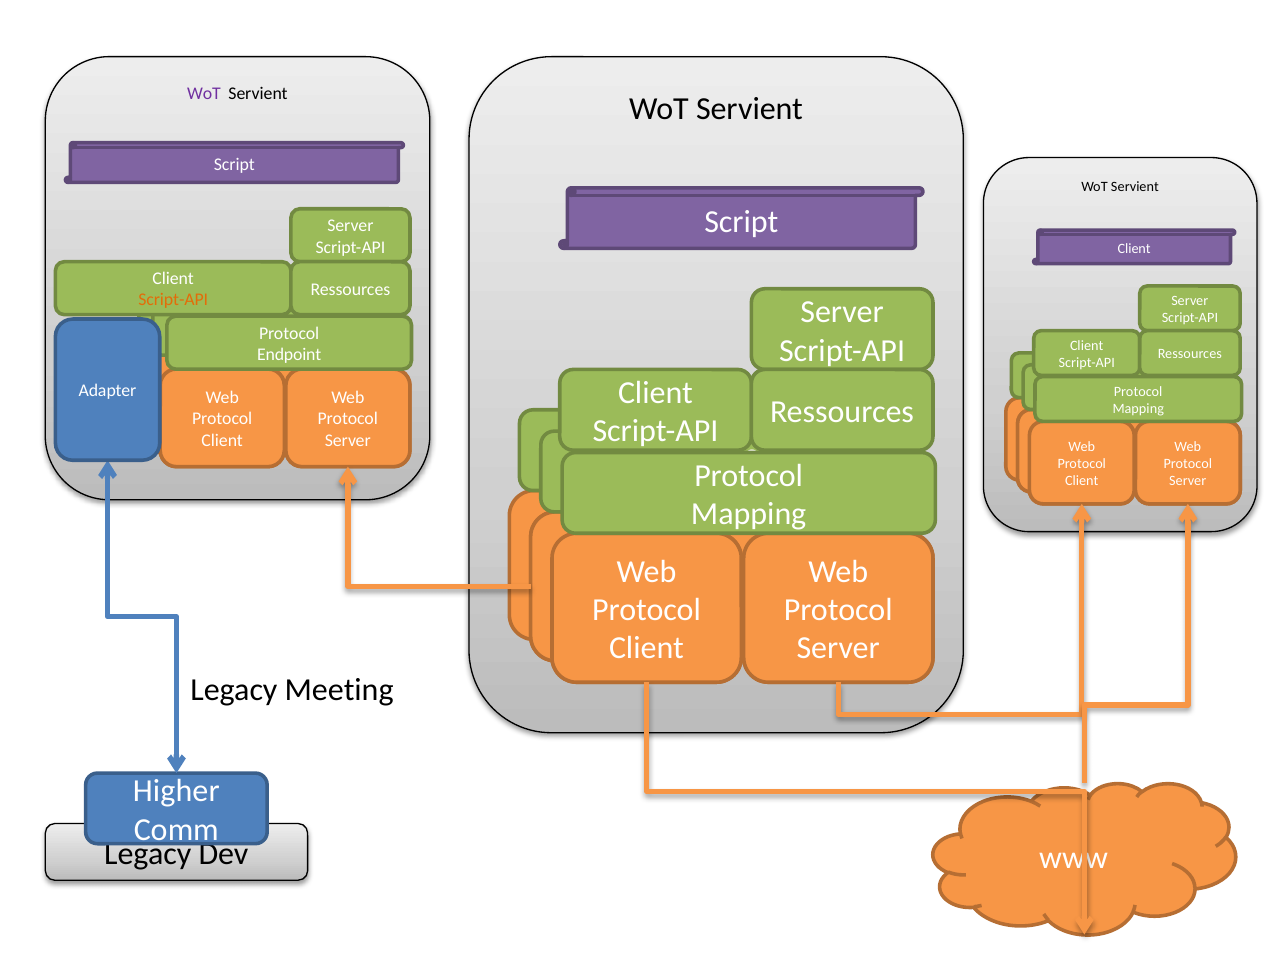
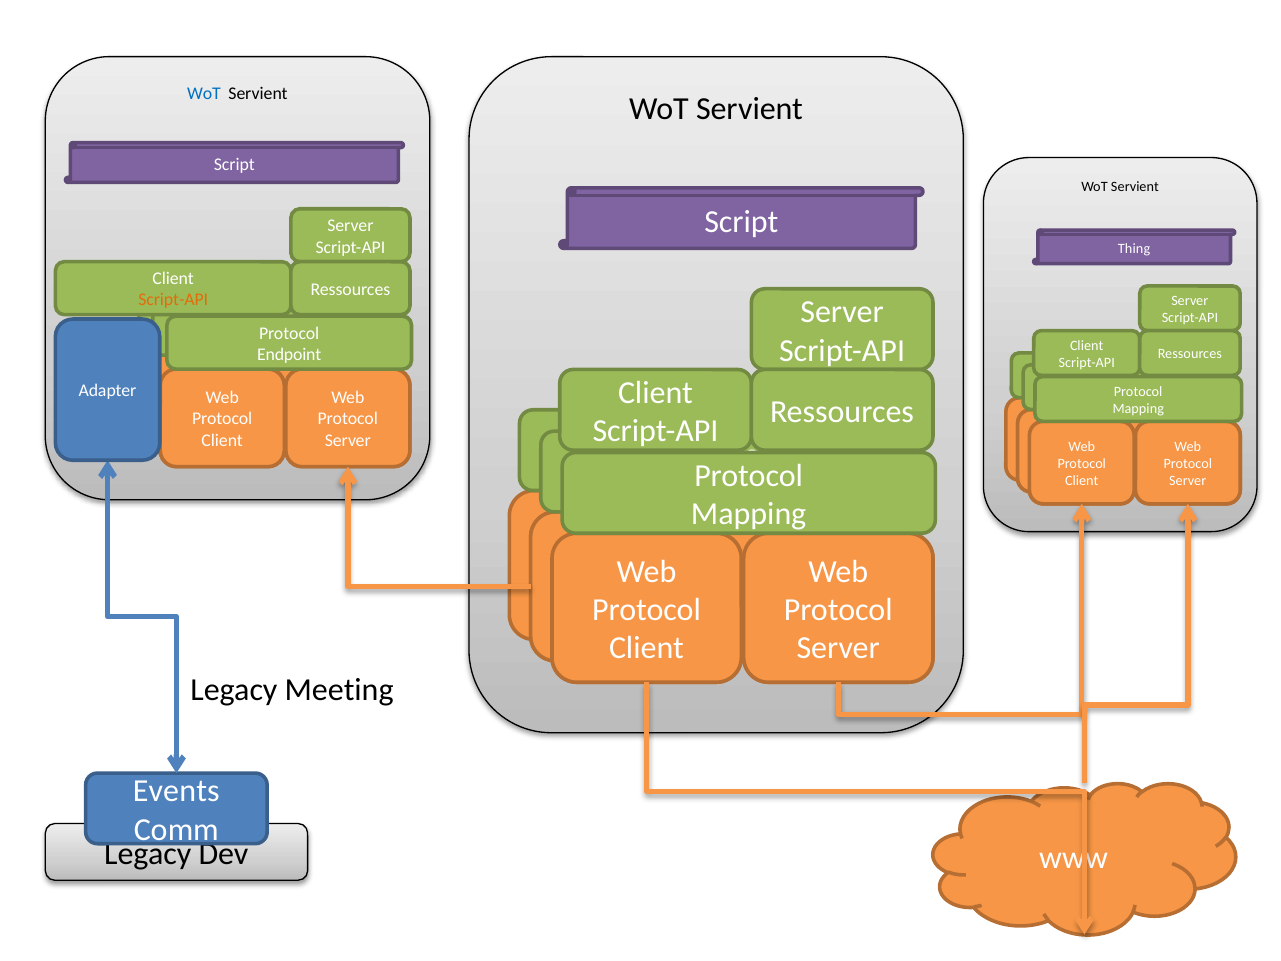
WoT colour: purple -> blue (204, 94)
Client: Client -> Thing (1134, 249)
Higher: Higher -> Events (176, 791)
